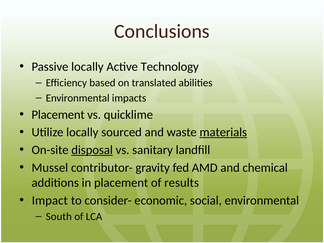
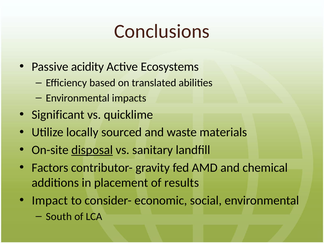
Passive locally: locally -> acidity (87, 67)
Technology: Technology -> Ecosystems (170, 67)
Placement: Placement -> Significant (58, 115)
materials underline: present -> none (223, 132)
Mussel: Mussel -> Factors (50, 168)
